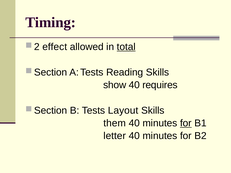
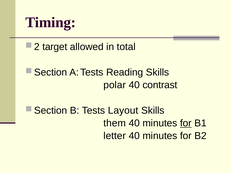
effect: effect -> target (55, 47)
total underline: present -> none (126, 47)
show: show -> polar (115, 85)
requires: requires -> contrast (160, 85)
